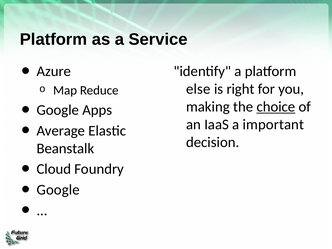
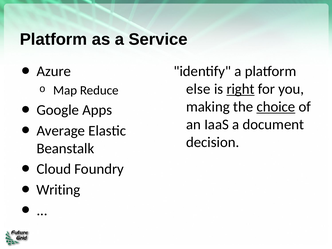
right underline: none -> present (241, 89)
important: important -> document (273, 124)
Google: Google -> Writing (58, 190)
